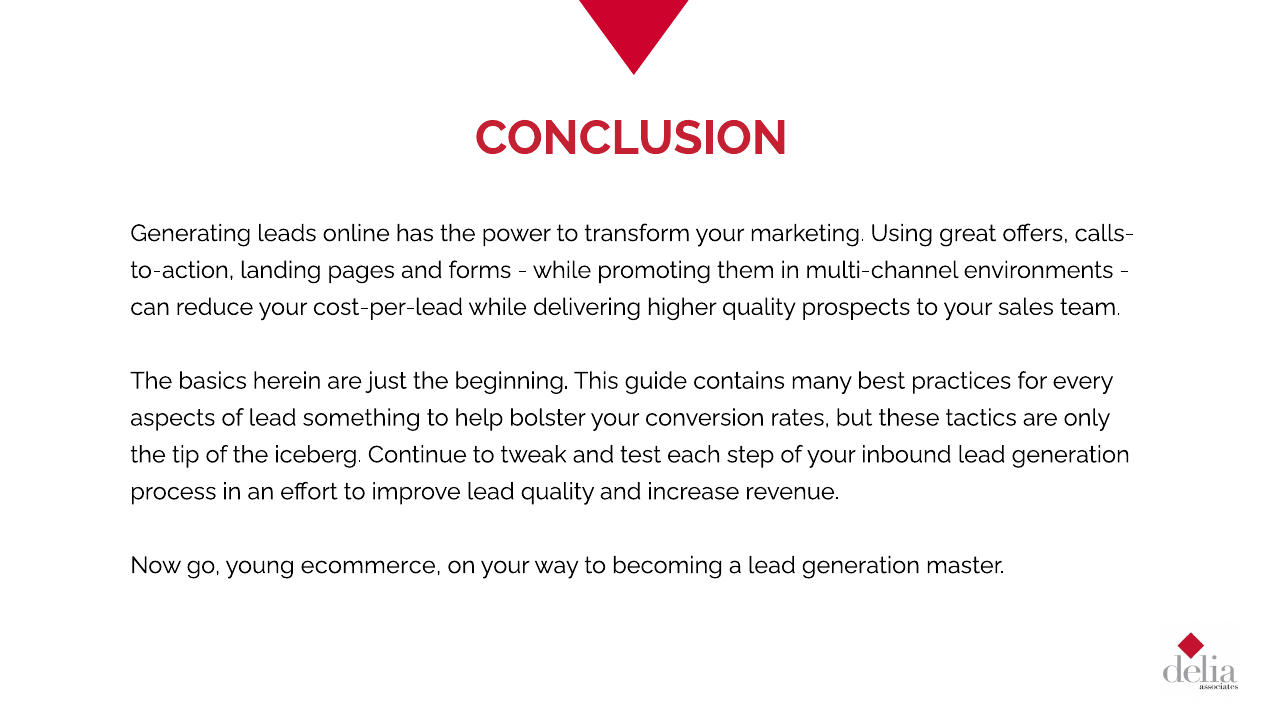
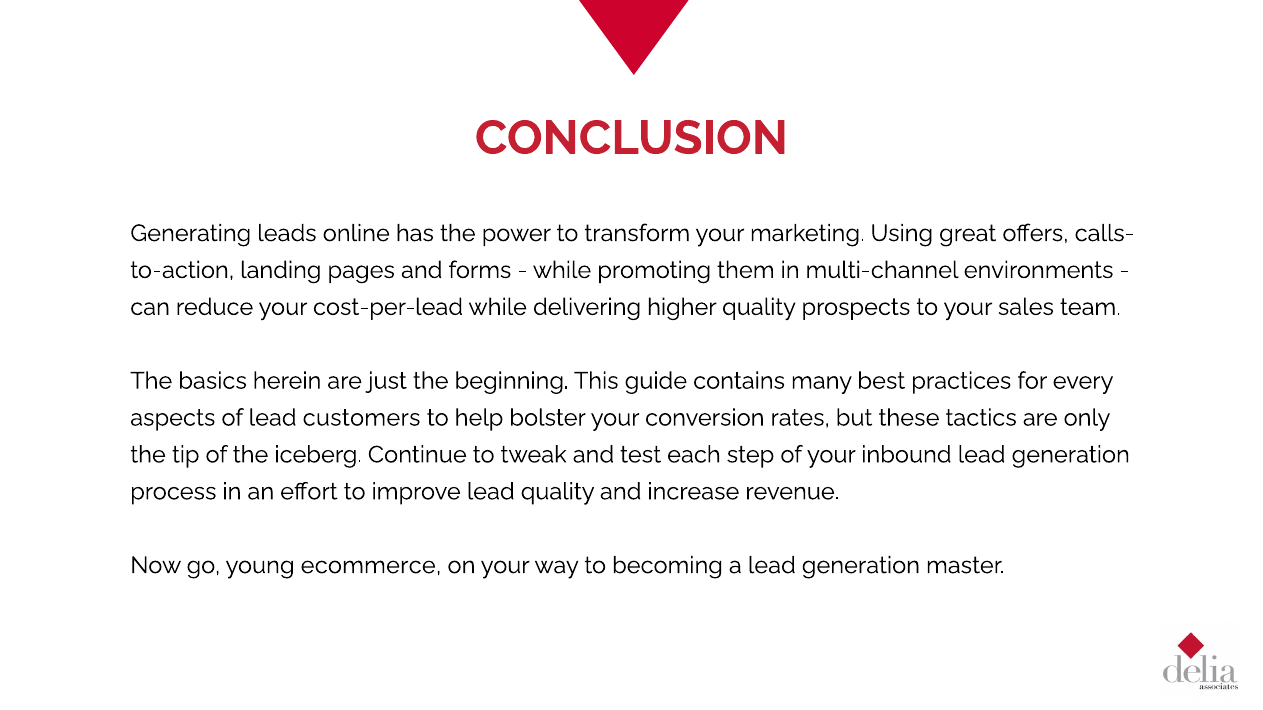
something: something -> customers (362, 418)
